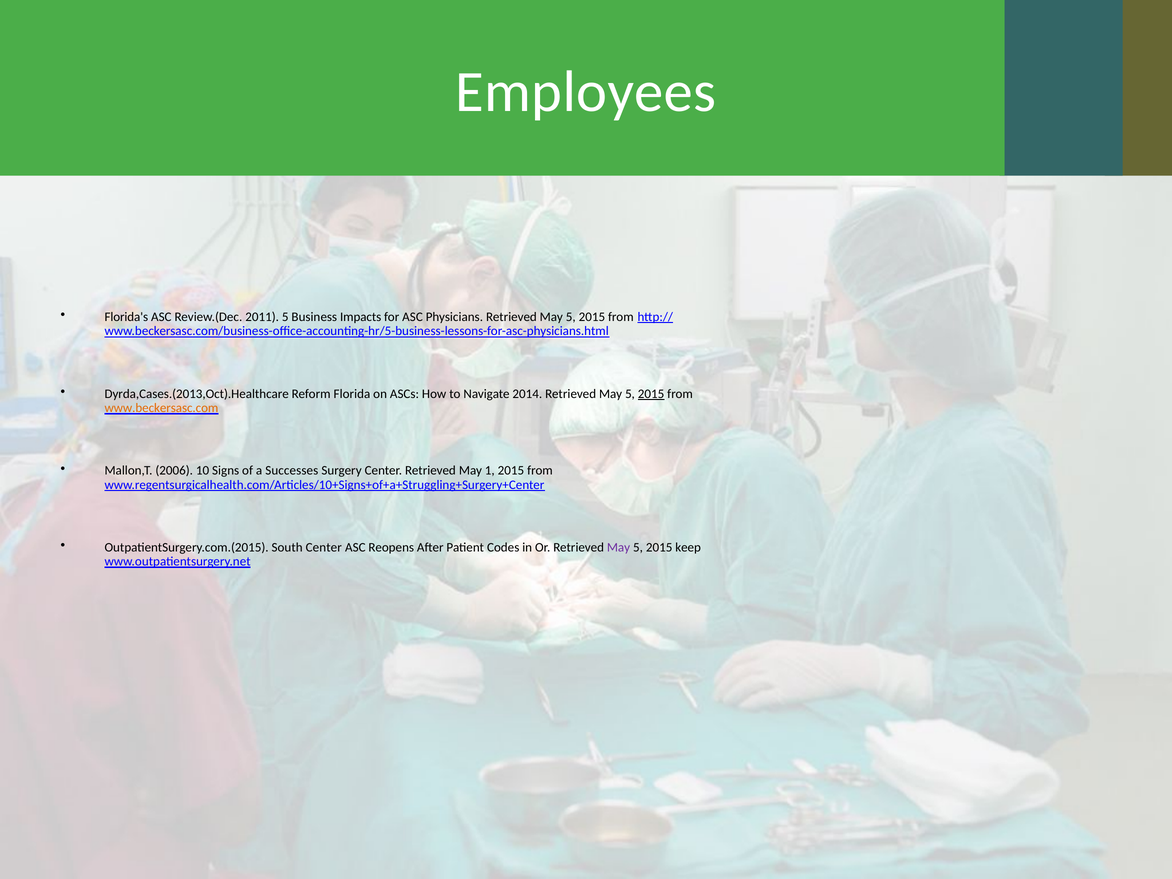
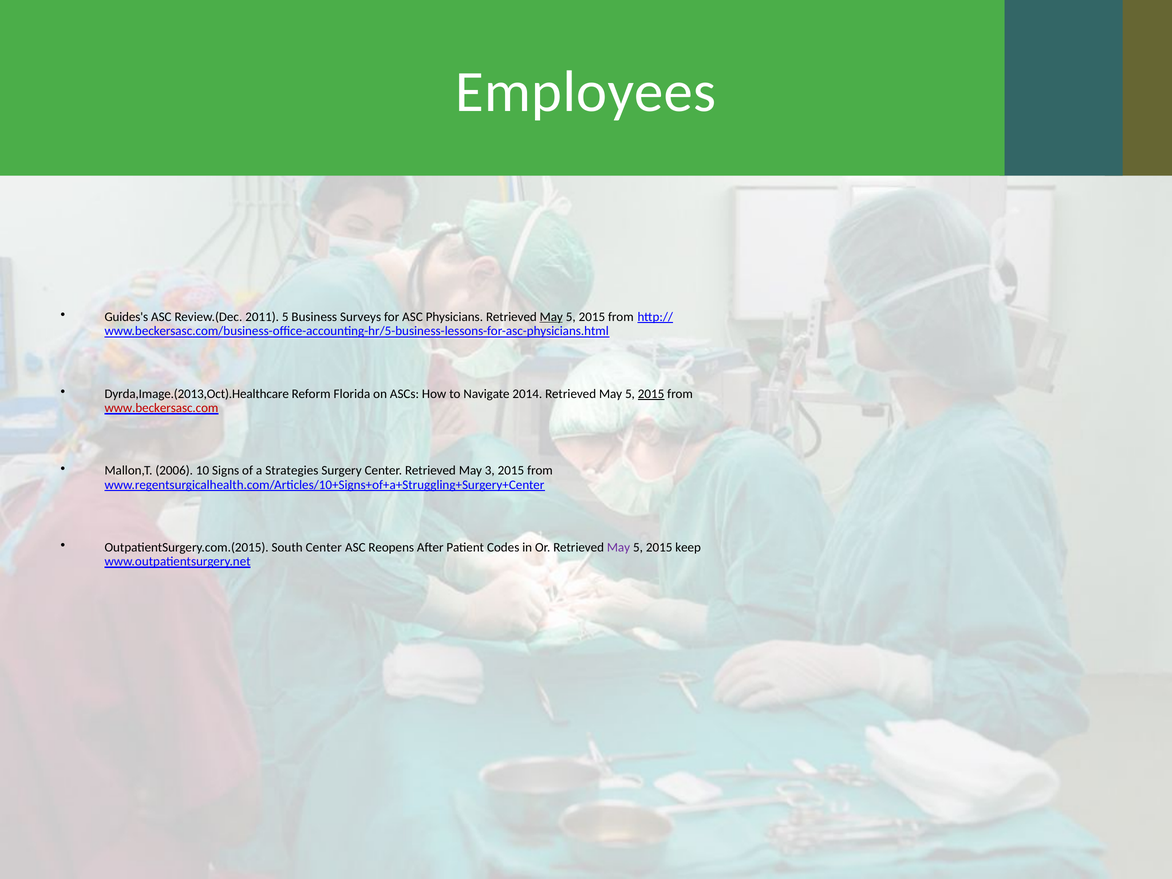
Florida's: Florida's -> Guides's (126, 317)
Impacts: Impacts -> Surveys (361, 317)
May underline: none -> present (551, 317)
Dyrda,Cases.(2013,Oct).Healthcare: Dyrda,Cases.(2013,Oct).Healthcare -> Dyrda,Image.(2013,Oct).Healthcare (197, 394)
www.beckersasc.com colour: orange -> red (161, 408)
Successes: Successes -> Strategies (292, 471)
1: 1 -> 3 (490, 471)
